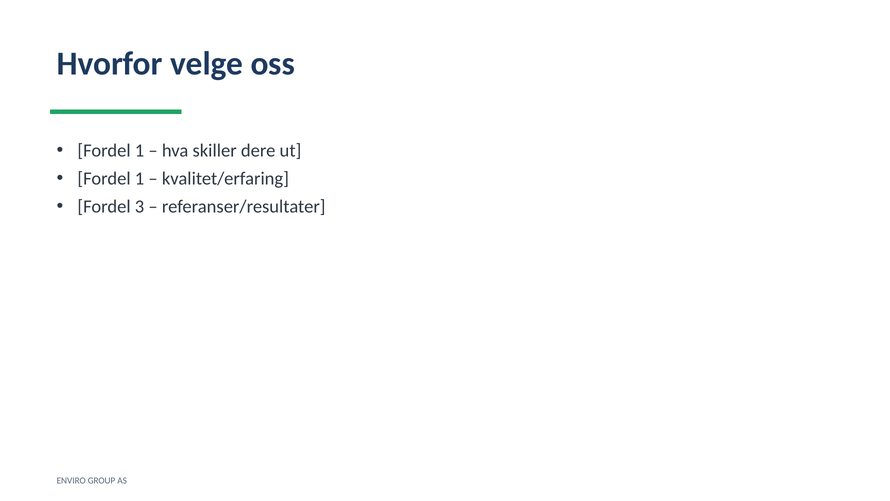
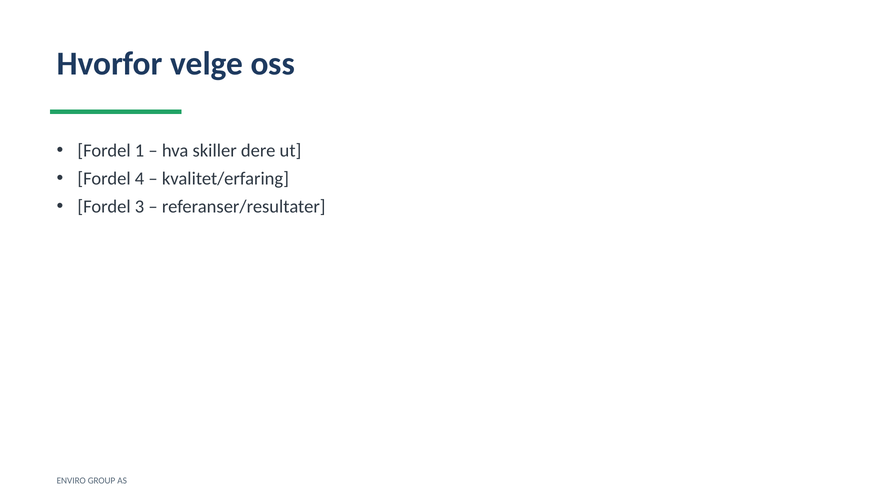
1: 1 -> 4 (140, 179)
